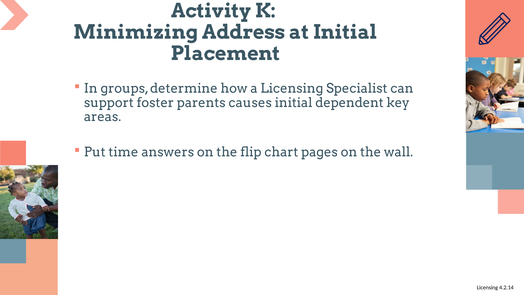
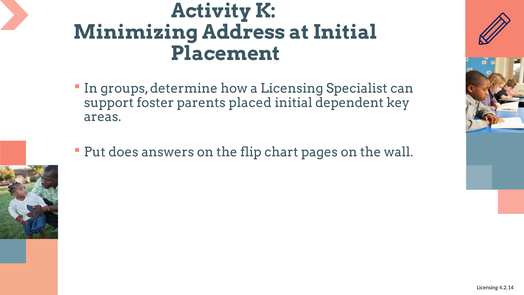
causes: causes -> placed (250, 103)
time: time -> does (123, 152)
